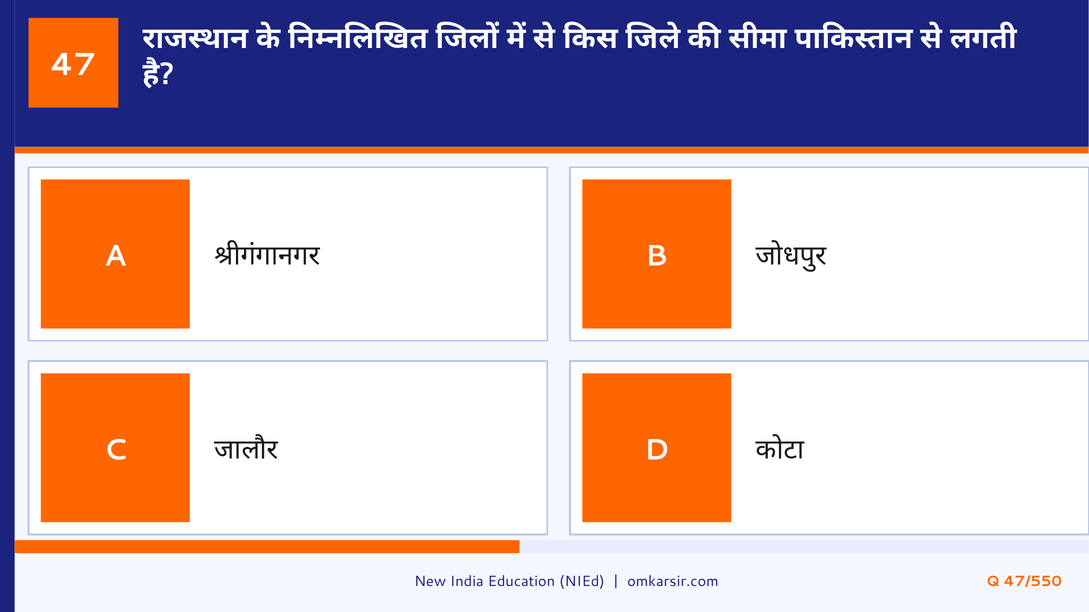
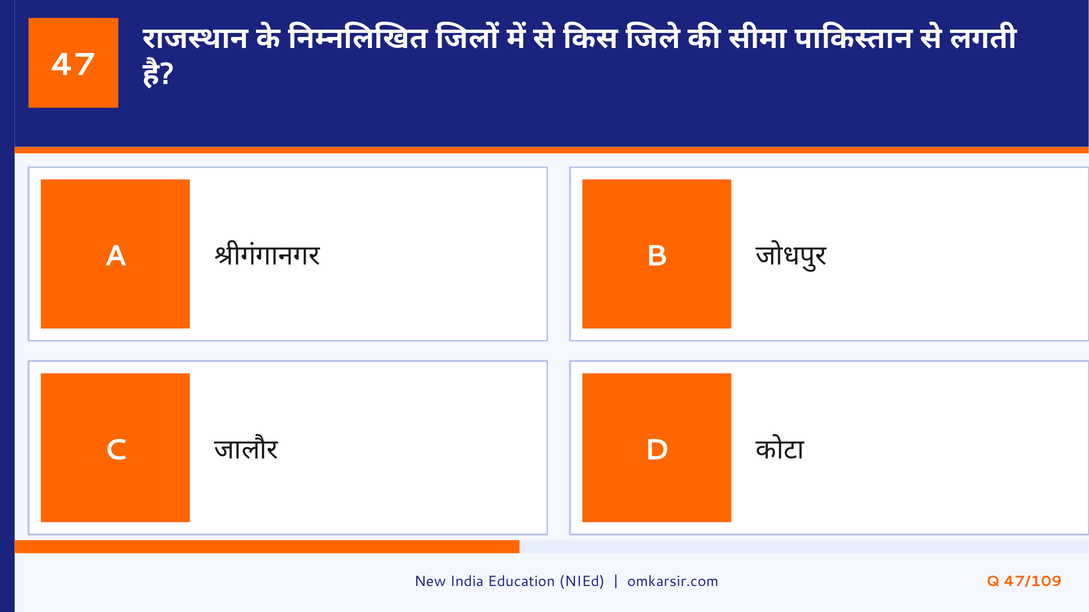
47/550: 47/550 -> 47/109 (1033, 582)
